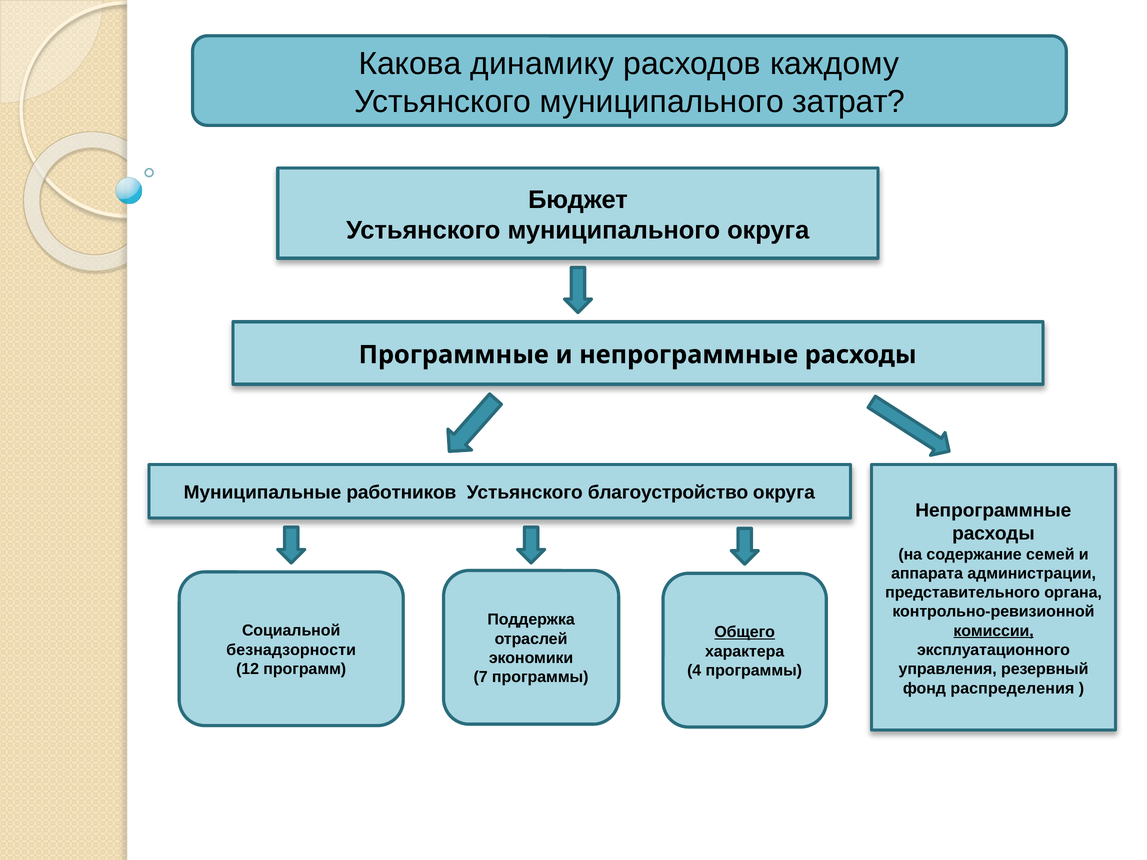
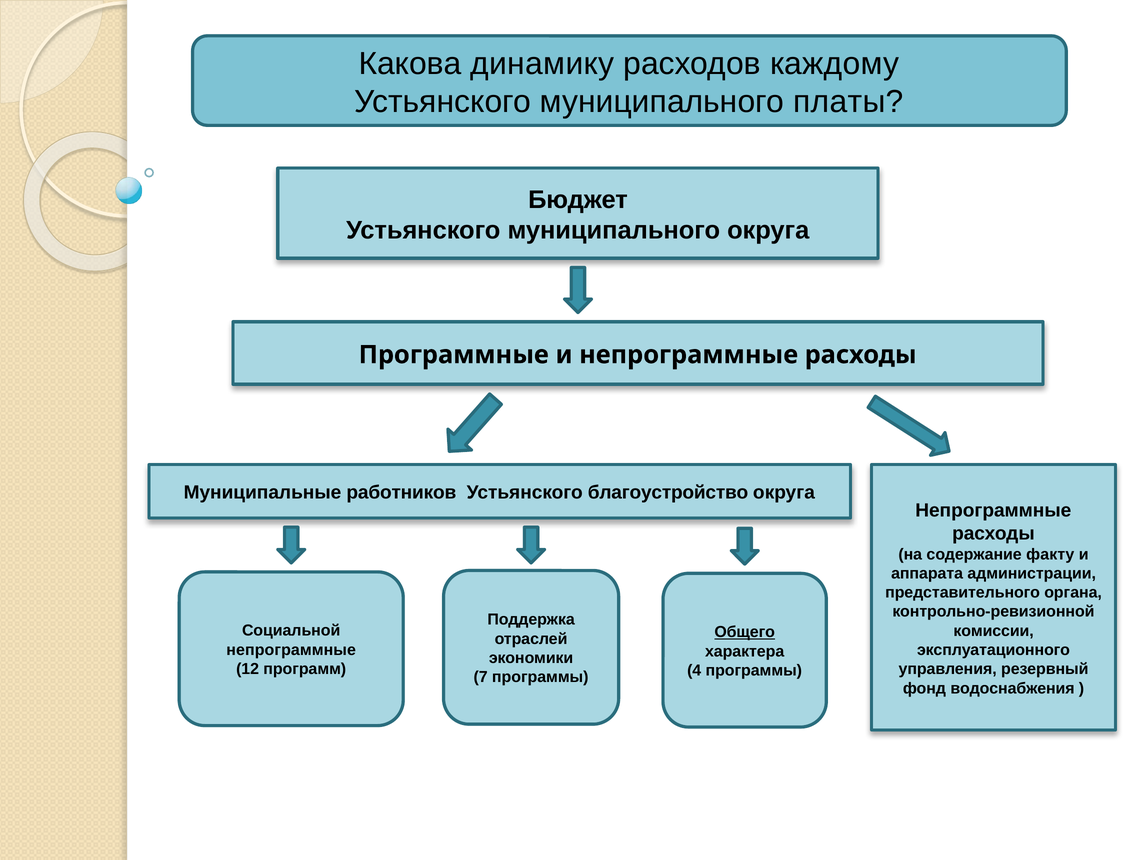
затрат: затрат -> платы (848, 102)
семей: семей -> факту (1050, 554)
комиссии underline: present -> none (994, 631)
безнадзорности: безнадзорности -> непрограммные (291, 650)
распределения: распределения -> водоснабжения (1012, 688)
